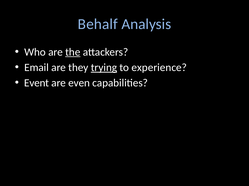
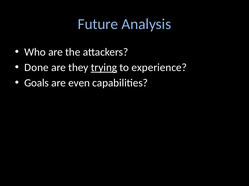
Behalf: Behalf -> Future (98, 24)
the underline: present -> none (73, 52)
Email: Email -> Done (37, 68)
Event: Event -> Goals (37, 83)
